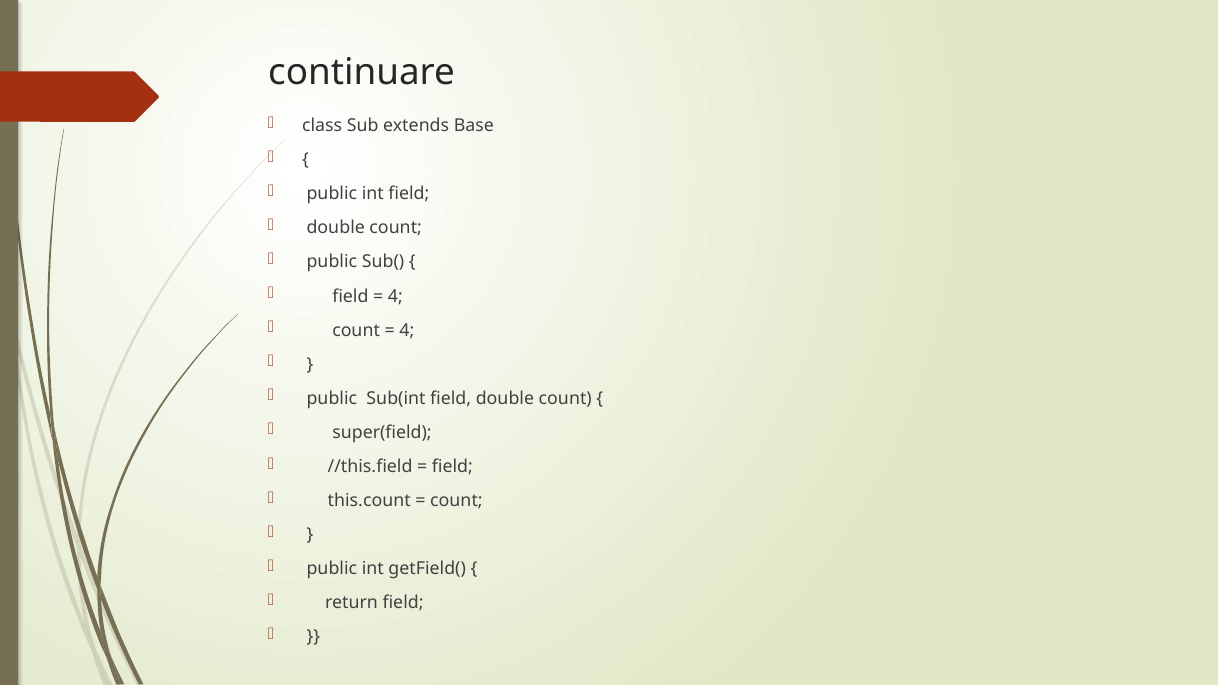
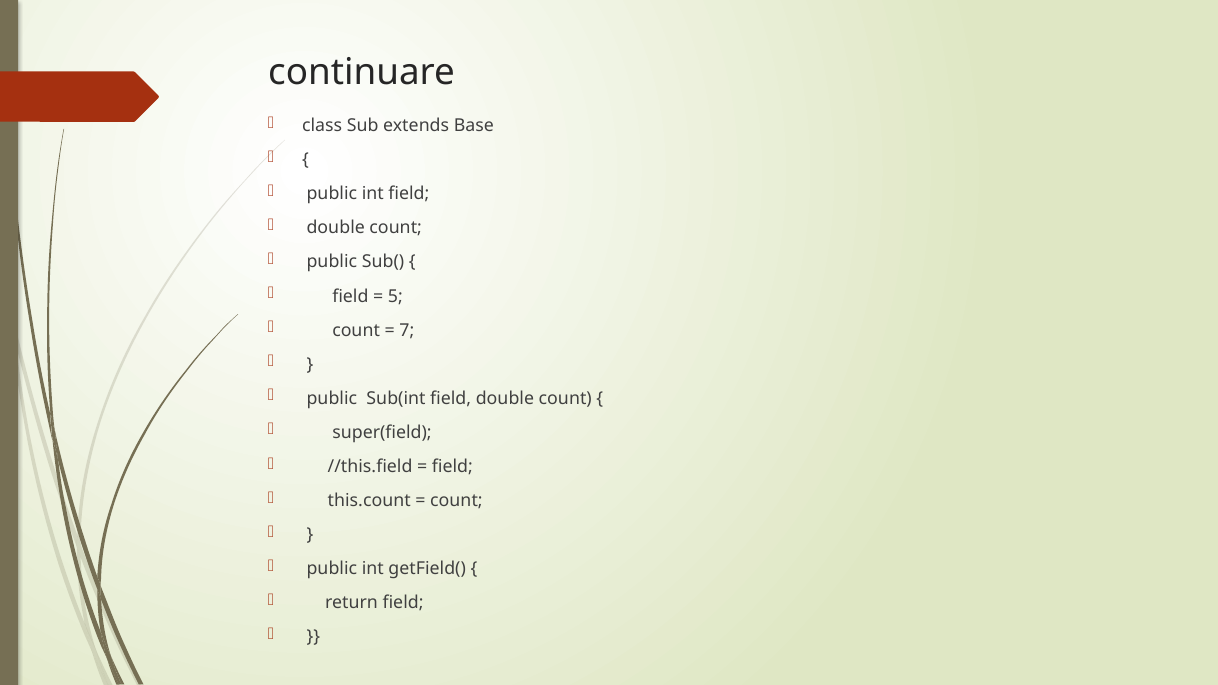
4: 4 -> 5 (395, 296)
4: 4 -> 7 (407, 330)
